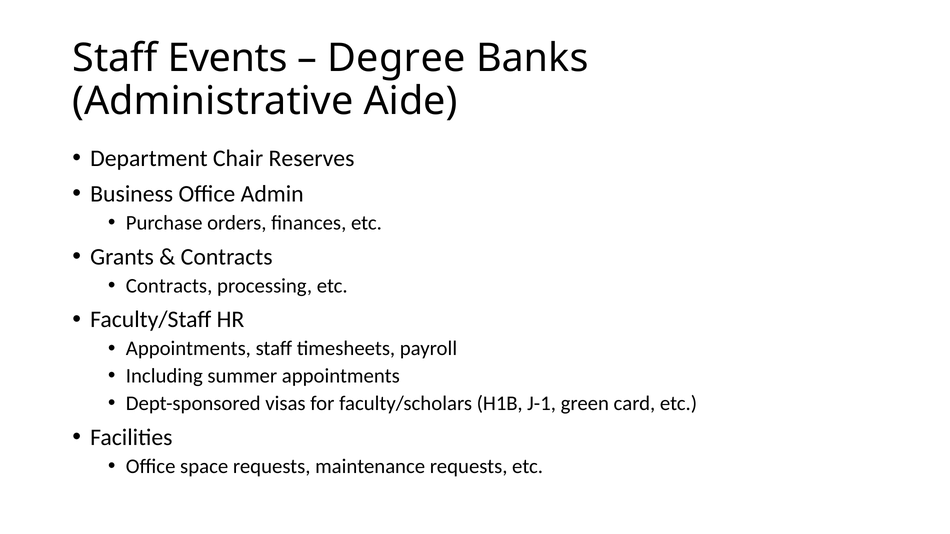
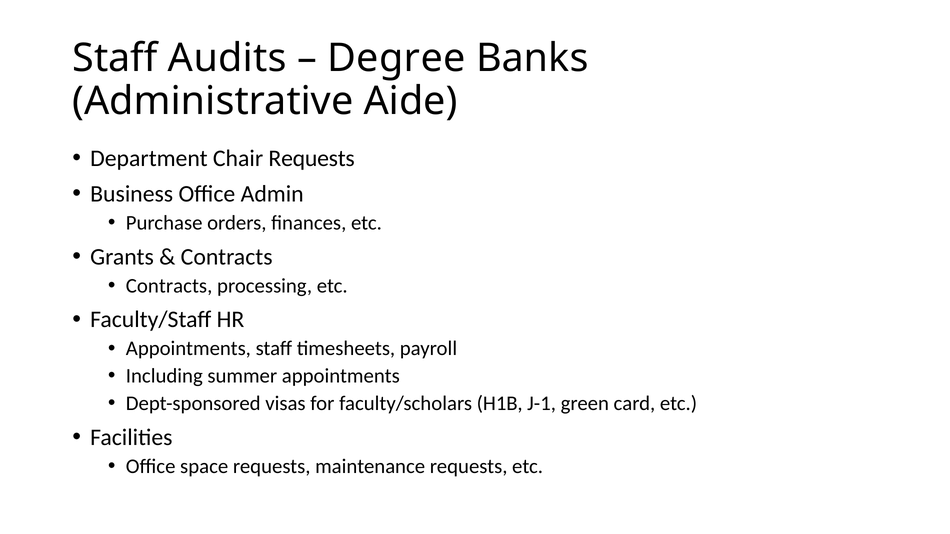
Events: Events -> Audits (227, 58)
Chair Reserves: Reserves -> Requests (312, 159)
